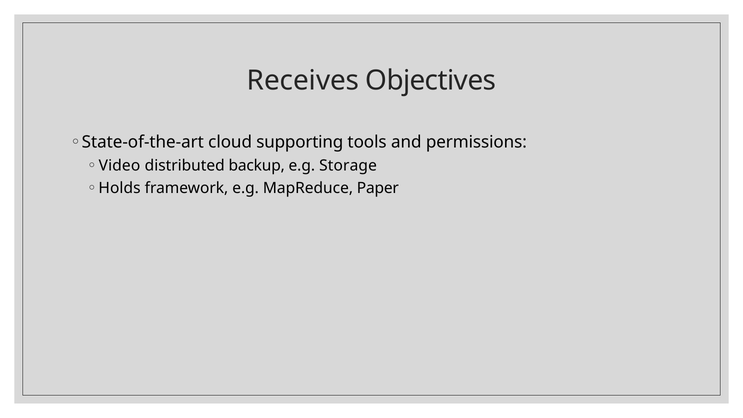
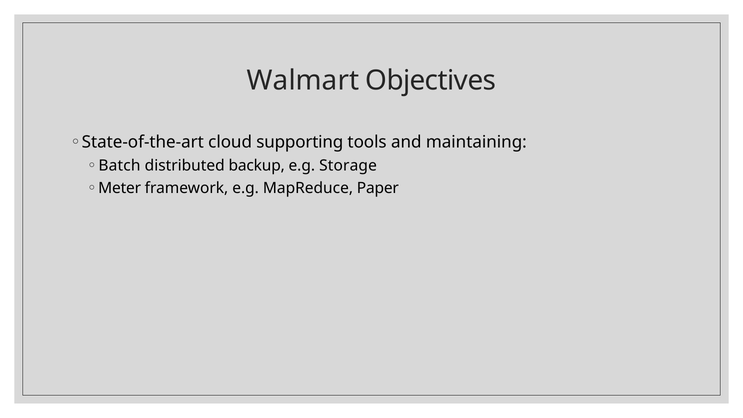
Receives: Receives -> Walmart (303, 81)
permissions: permissions -> maintaining (476, 142)
Video: Video -> Batch (119, 166)
Holds: Holds -> Meter (120, 188)
